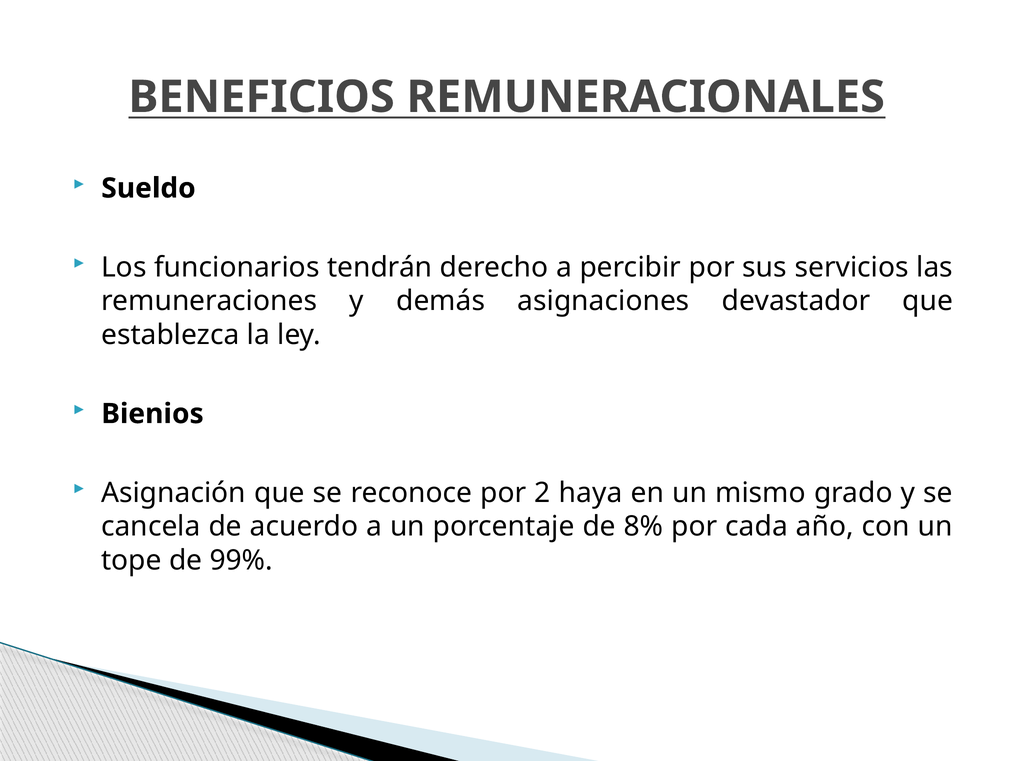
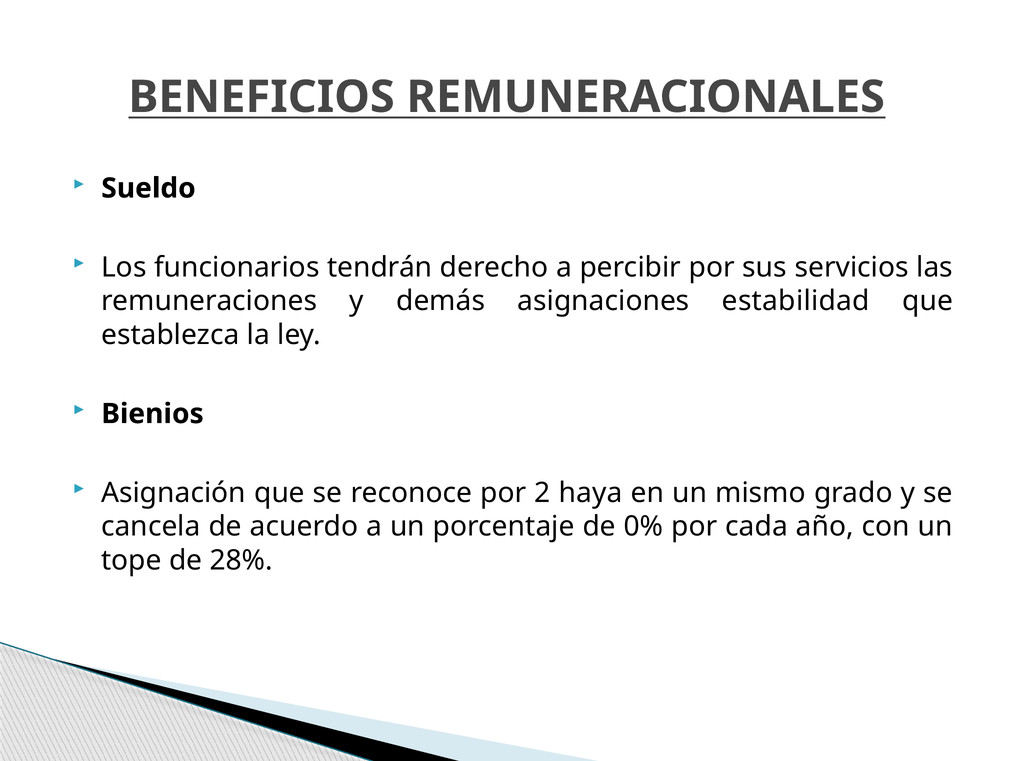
devastador: devastador -> estabilidad (796, 301)
8%: 8% -> 0% (644, 526)
99%: 99% -> 28% (241, 560)
